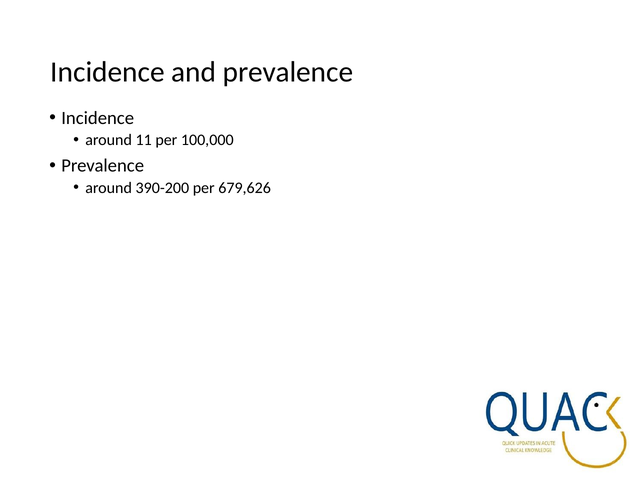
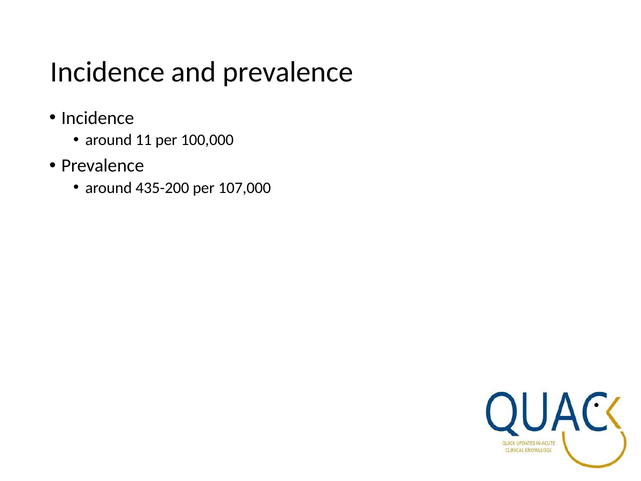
390-200: 390-200 -> 435-200 (162, 188)
679,626: 679,626 -> 107,000 (245, 188)
